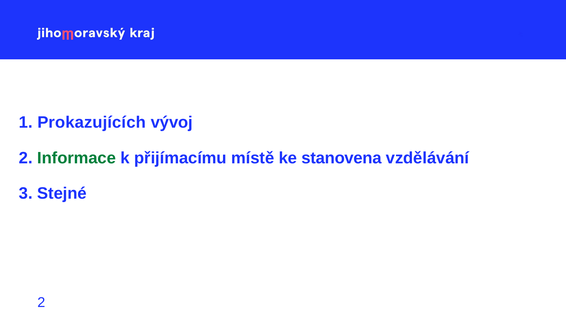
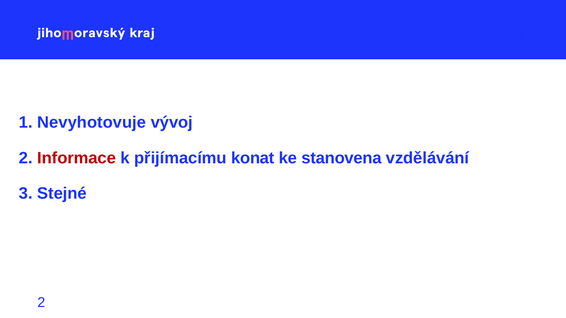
Prokazujících: Prokazujících -> Nevyhotovuje (92, 123)
Informace colour: green -> red (77, 158)
místě: místě -> konat (253, 158)
